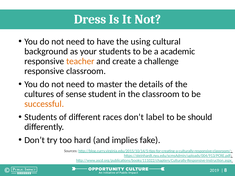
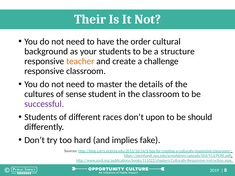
Dress: Dress -> Their (90, 19)
using: using -> order (141, 42)
academic: academic -> structure (178, 51)
successful colour: orange -> purple (44, 104)
label: label -> upon (155, 117)
